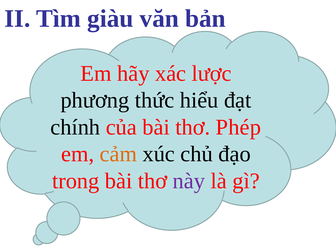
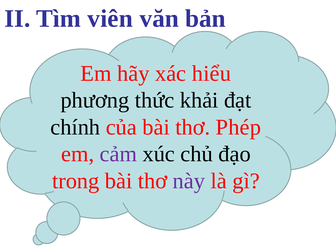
giàu: giàu -> viên (110, 19)
lược: lược -> hiểu (211, 73)
hiểu: hiểu -> khải (199, 100)
cảm colour: orange -> purple (118, 154)
